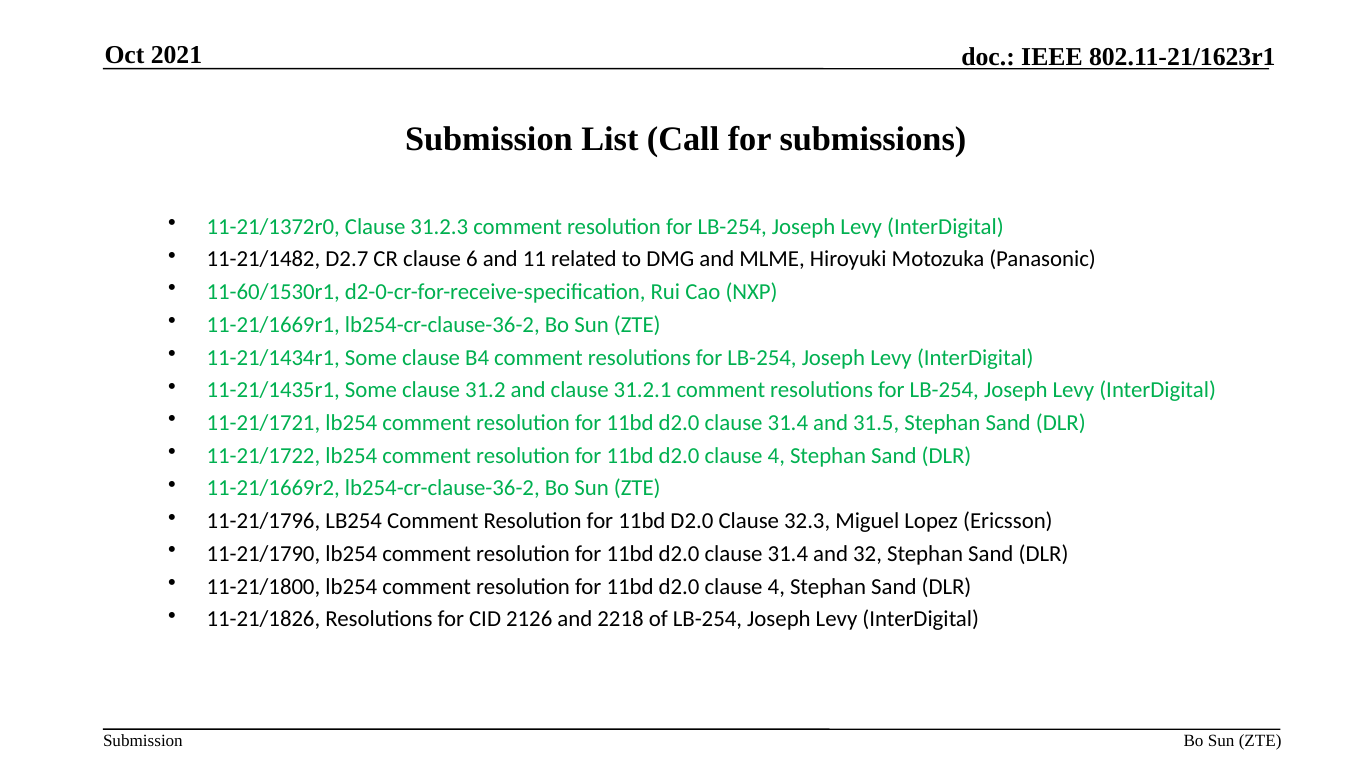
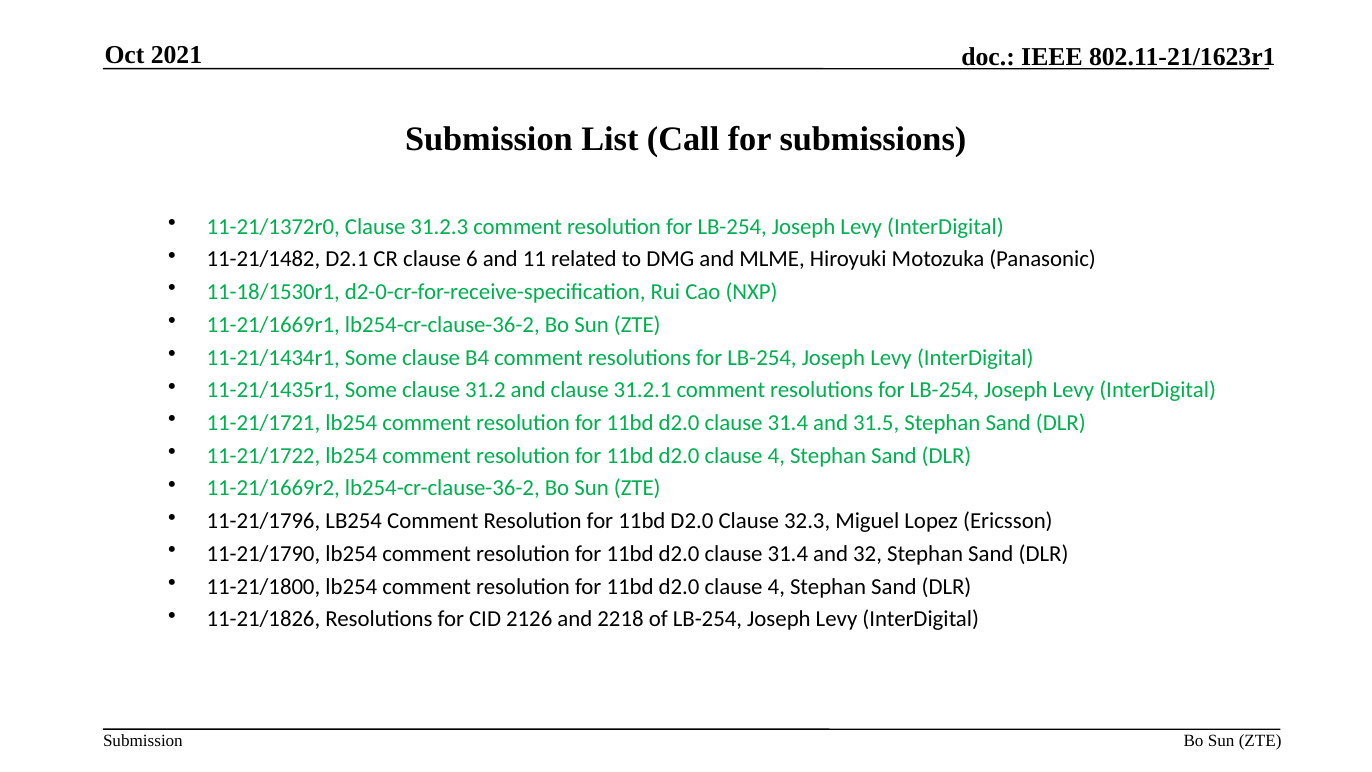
D2.7: D2.7 -> D2.1 (347, 259)
11-60/1530r1: 11-60/1530r1 -> 11-18/1530r1 (273, 292)
